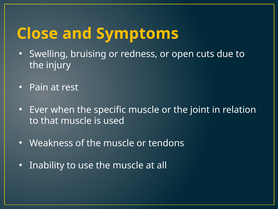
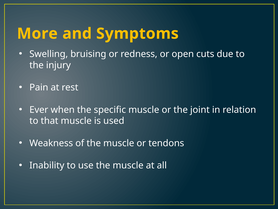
Close: Close -> More (37, 34)
